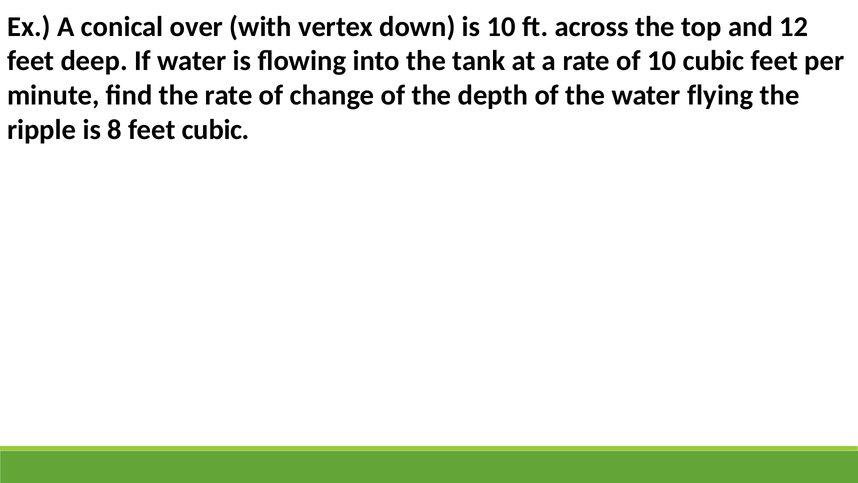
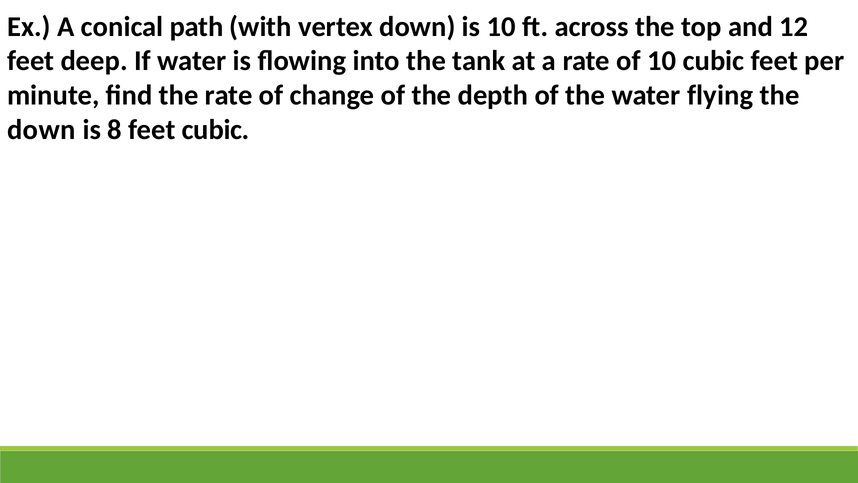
over: over -> path (197, 27)
ripple: ripple -> down (41, 130)
